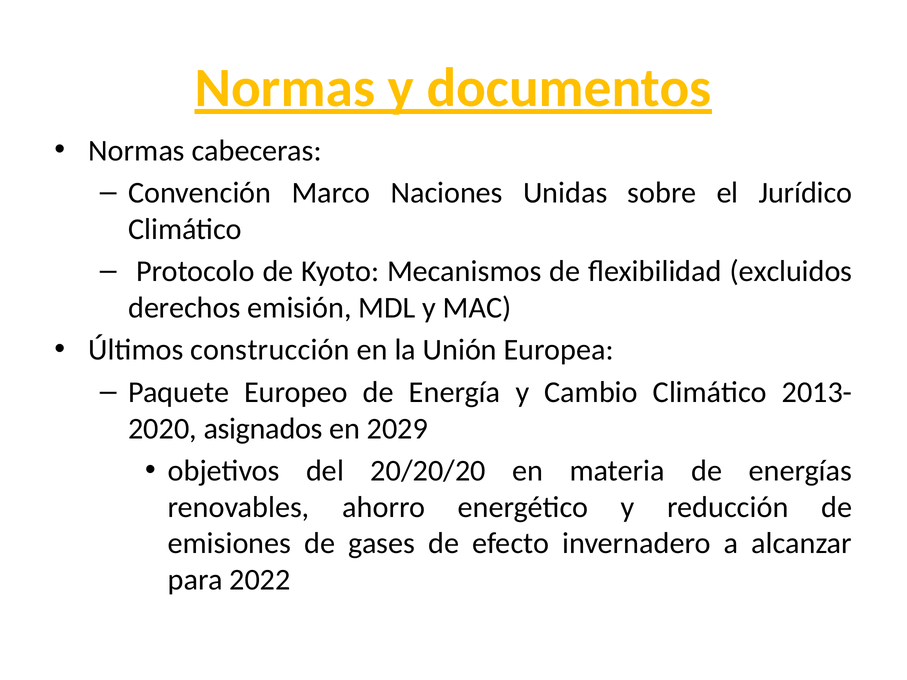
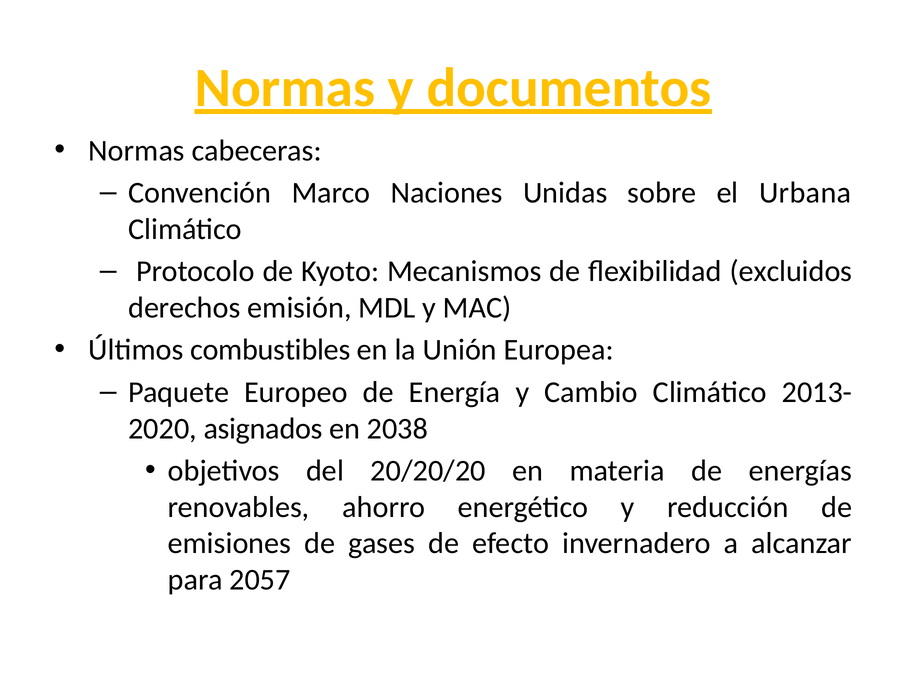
Jurídico: Jurídico -> Urbana (805, 193)
construcción: construcción -> combustibles (270, 350)
2029: 2029 -> 2038 (397, 429)
2022: 2022 -> 2057 (260, 580)
